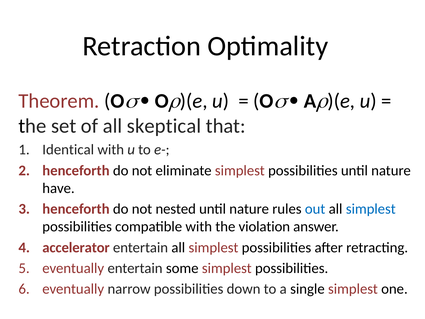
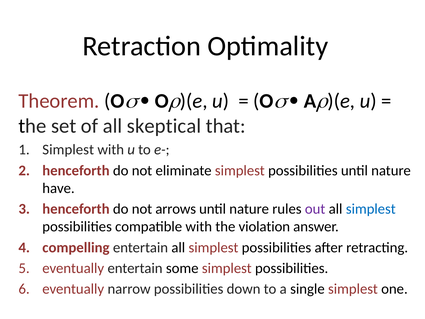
Identical: Identical -> Simplest (68, 150)
nested: nested -> arrows (176, 209)
out colour: blue -> purple (315, 209)
accelerator: accelerator -> compelling (76, 247)
